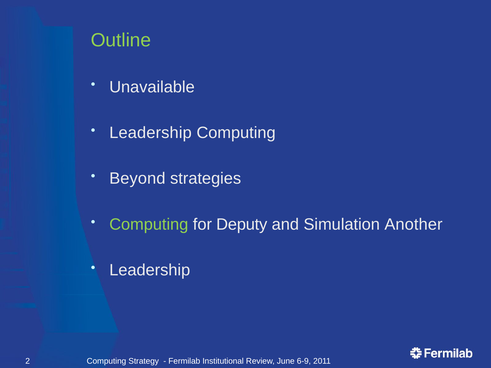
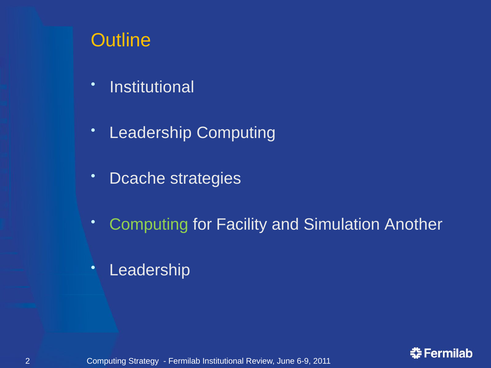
Outline colour: light green -> yellow (121, 40)
Unavailable: Unavailable -> Institutional (152, 87)
Beyond: Beyond -> Dcache (137, 179)
Deputy: Deputy -> Facility (242, 225)
